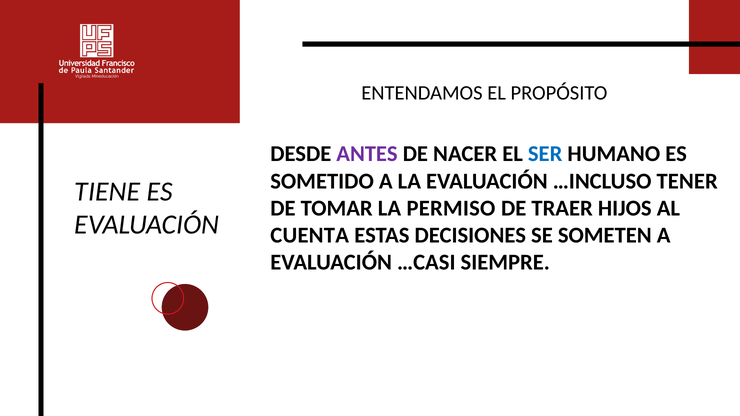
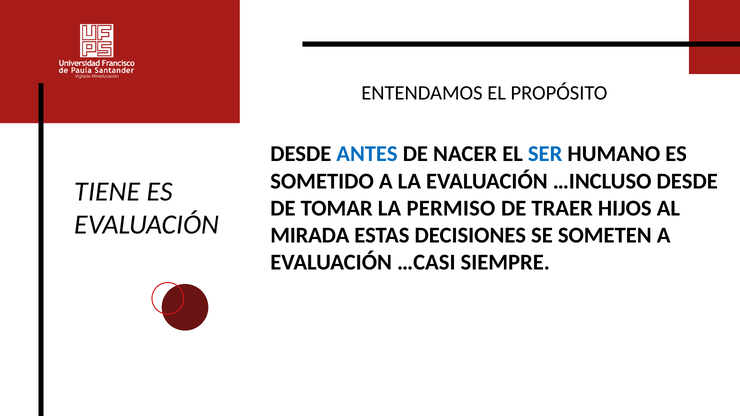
ANTES colour: purple -> blue (367, 154)
…INCLUSO TENER: TENER -> DESDE (687, 181)
CUENTA: CUENTA -> MIRADA (310, 235)
